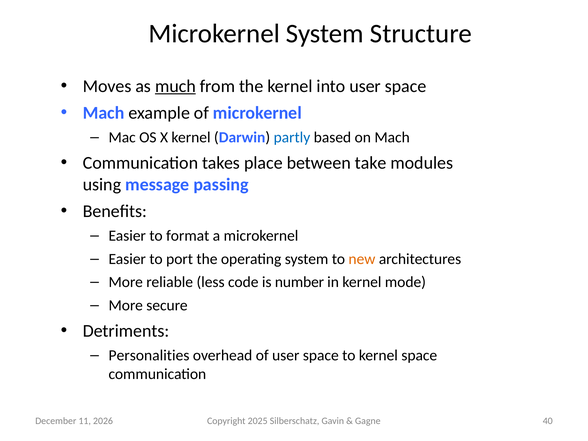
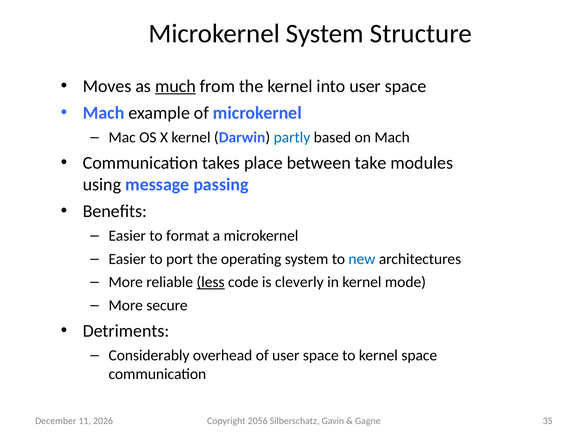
new colour: orange -> blue (362, 259)
less underline: none -> present (211, 282)
number: number -> cleverly (299, 282)
Personalities: Personalities -> Considerably (149, 355)
2025: 2025 -> 2056 (258, 421)
40: 40 -> 35 (548, 421)
